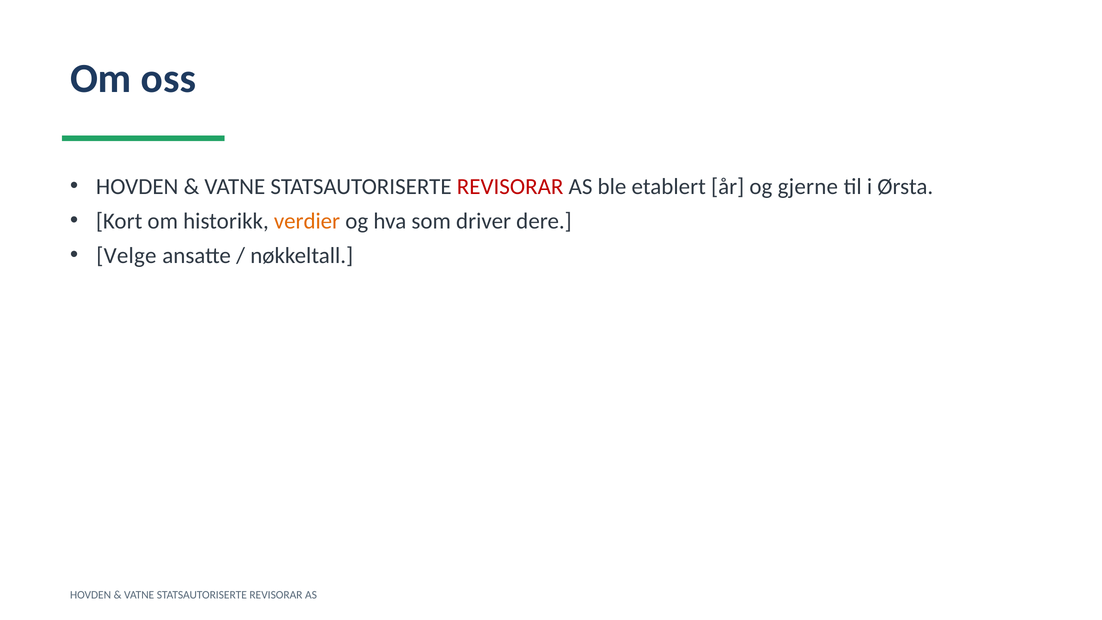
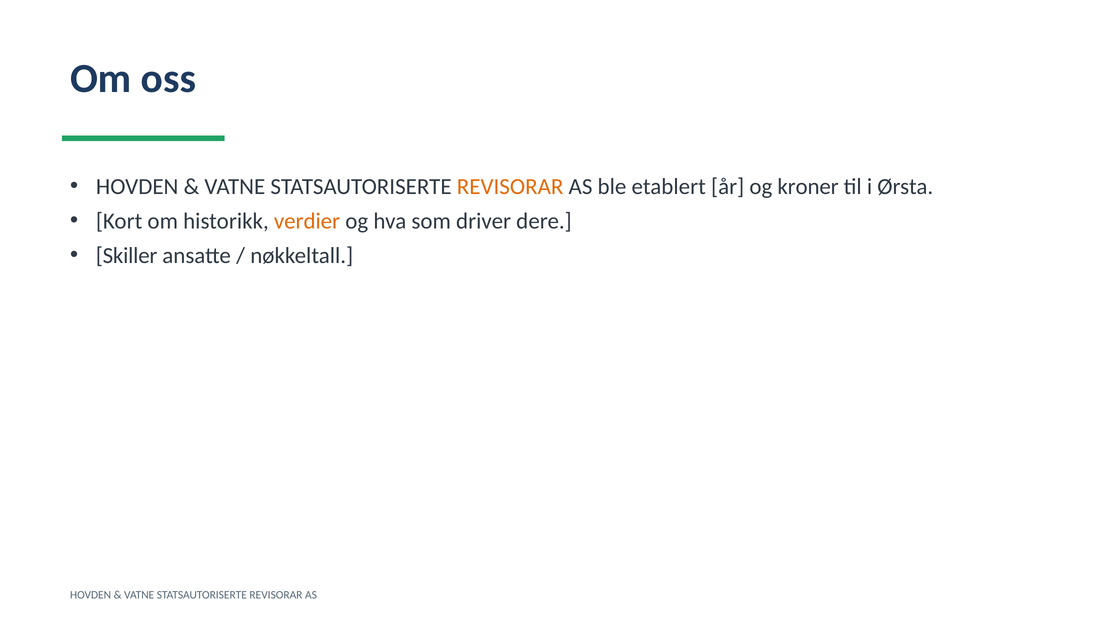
REVISORAR colour: red -> orange (510, 187)
gjerne: gjerne -> kroner (808, 187)
Velge: Velge -> Skiller (127, 256)
